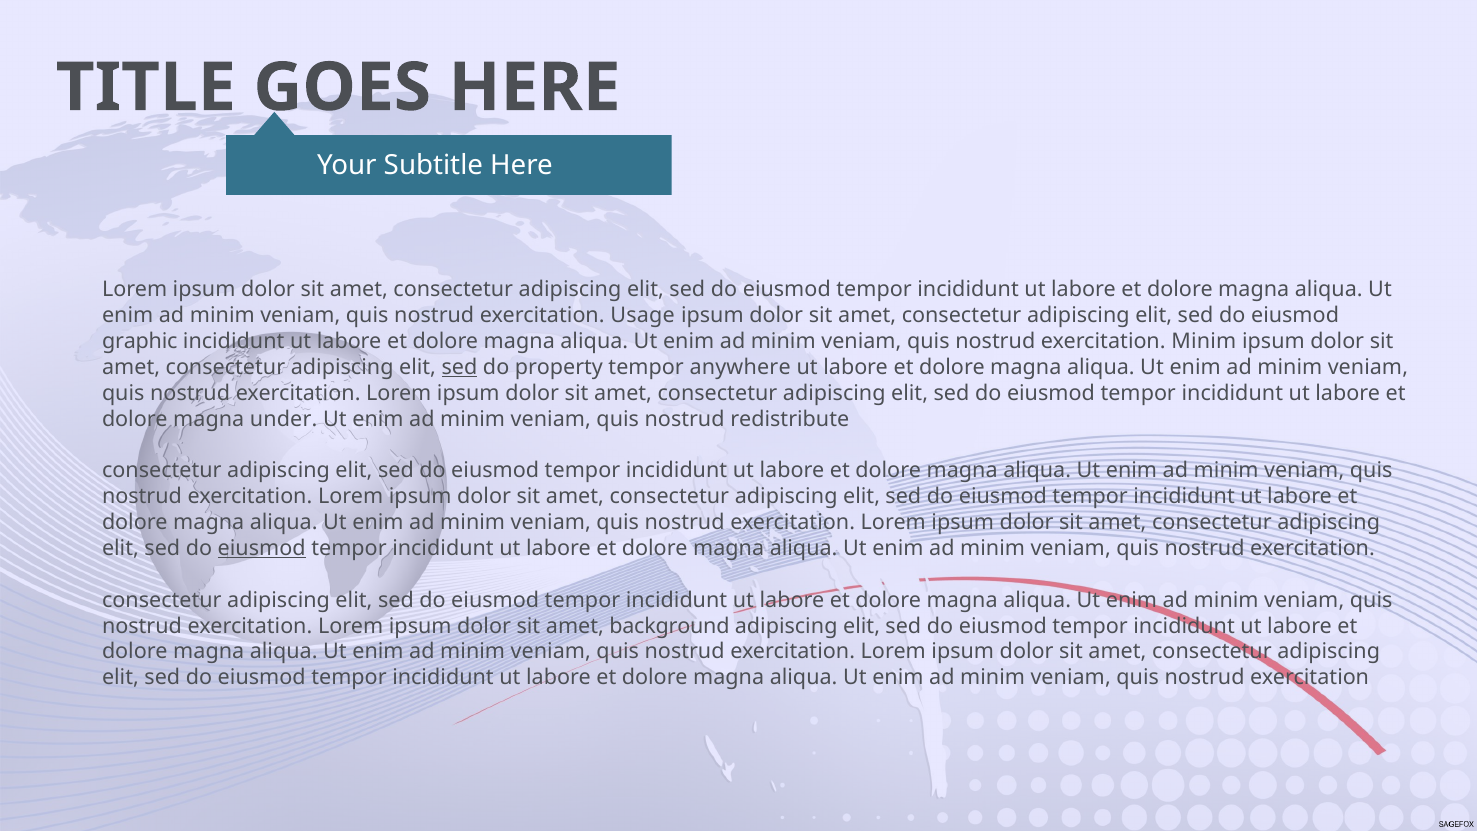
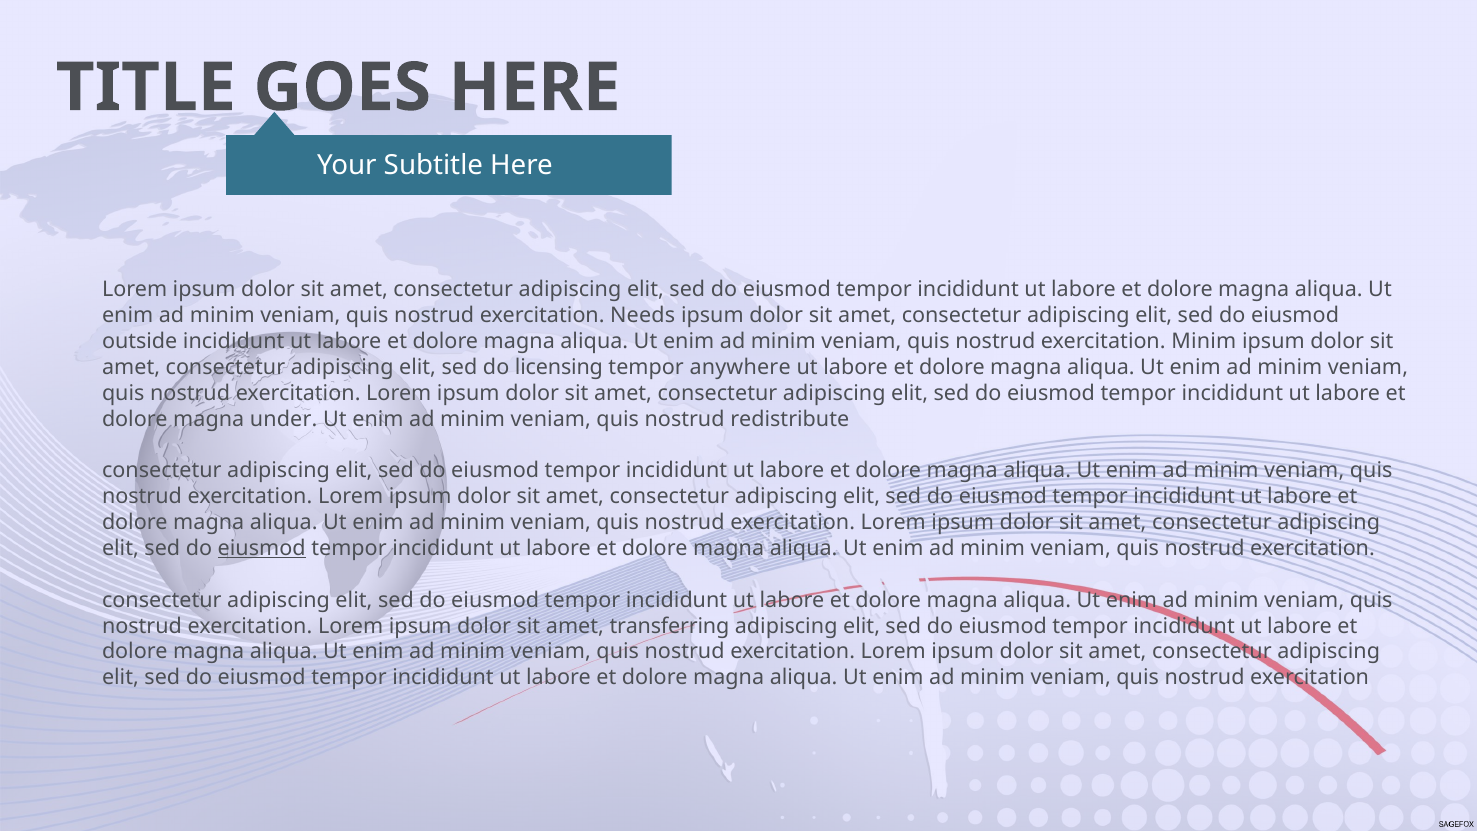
Usage: Usage -> Needs (643, 316)
graphic: graphic -> outside (140, 341)
sed underline: present -> none (460, 367)
property: property -> licensing (559, 367)
background: background -> transferring (669, 626)
